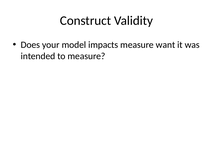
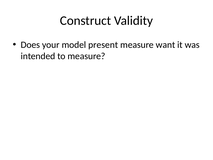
impacts: impacts -> present (103, 45)
